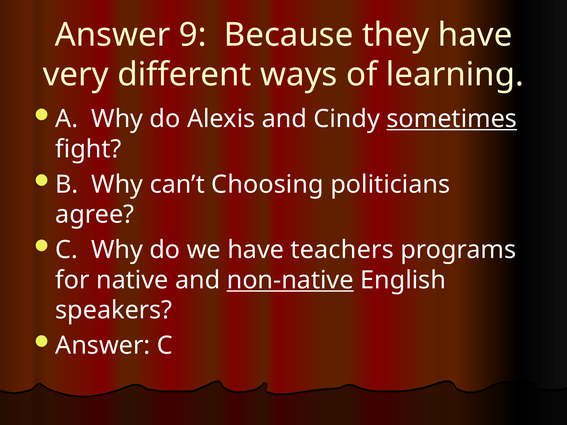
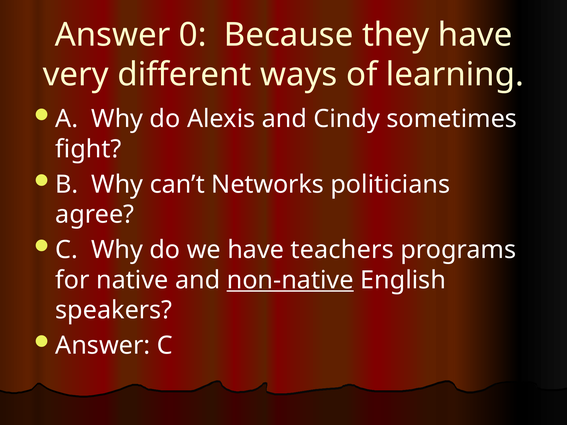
9: 9 -> 0 (193, 35)
sometimes underline: present -> none (452, 119)
Choosing: Choosing -> Networks (268, 184)
